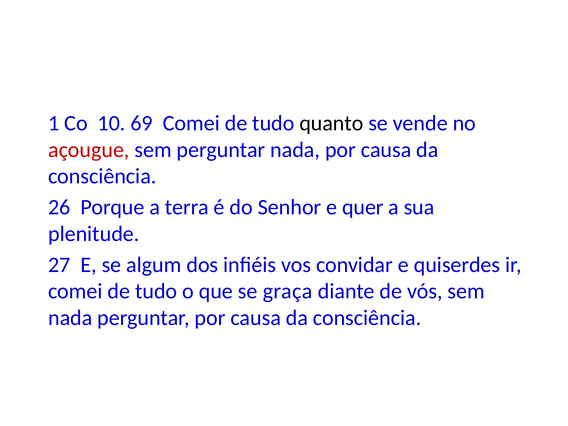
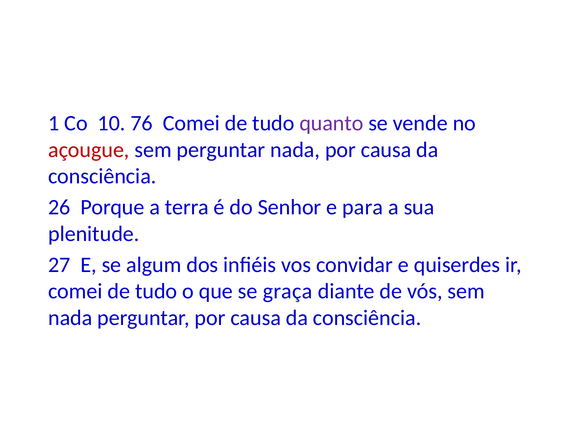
69: 69 -> 76 (142, 123)
quanto colour: black -> purple (331, 123)
quer: quer -> para (363, 207)
